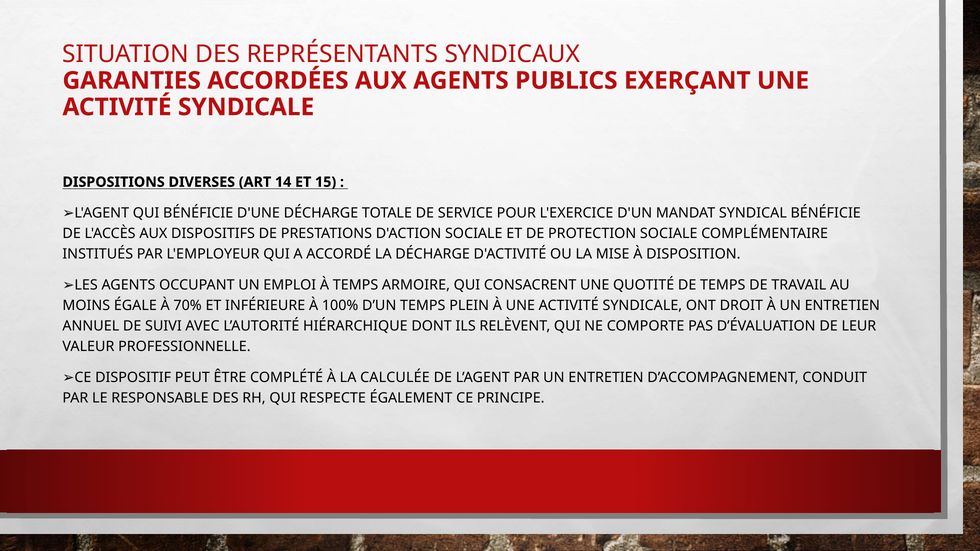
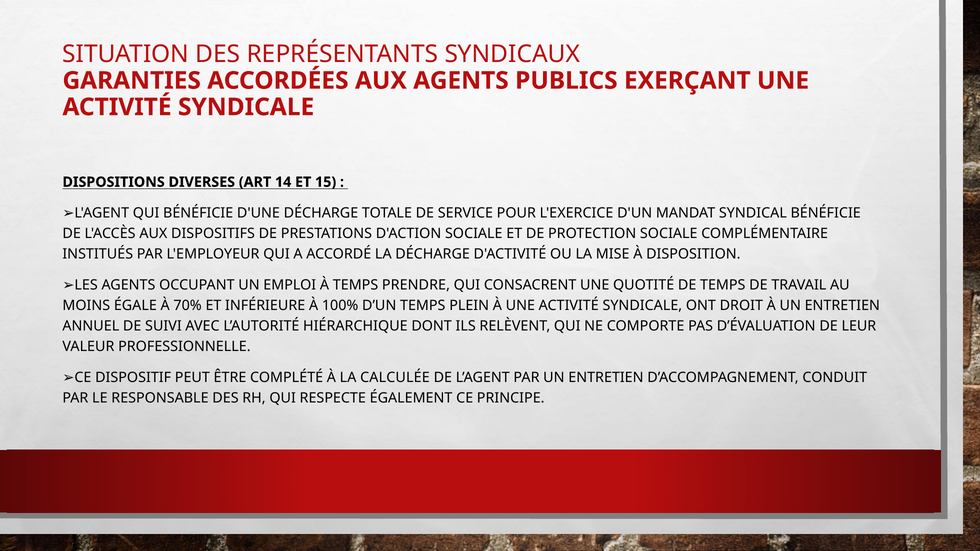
ARMOIRE: ARMOIRE -> PRENDRE (416, 285)
